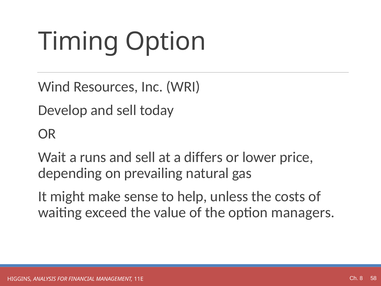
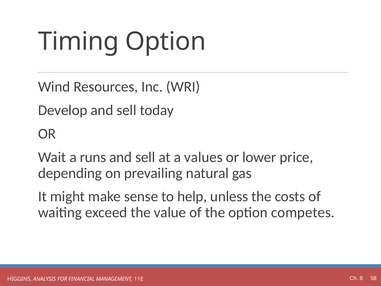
differs: differs -> values (203, 157)
managers: managers -> competes (303, 212)
